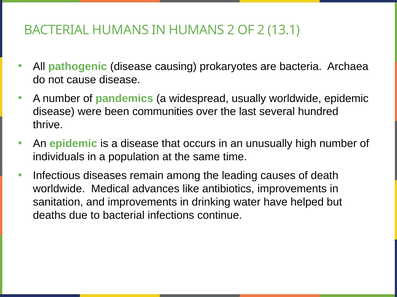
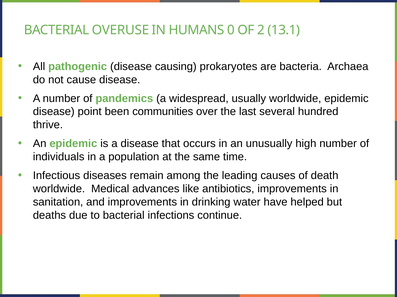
BACTERIAL HUMANS: HUMANS -> OVERUSE (120, 30)
HUMANS 2: 2 -> 0 (231, 30)
were: were -> point (90, 112)
